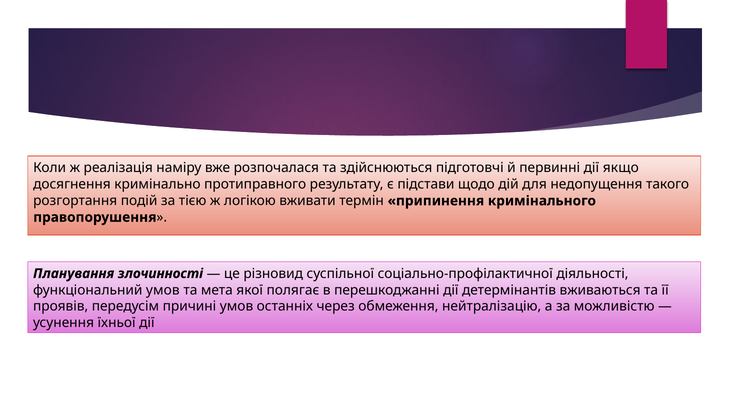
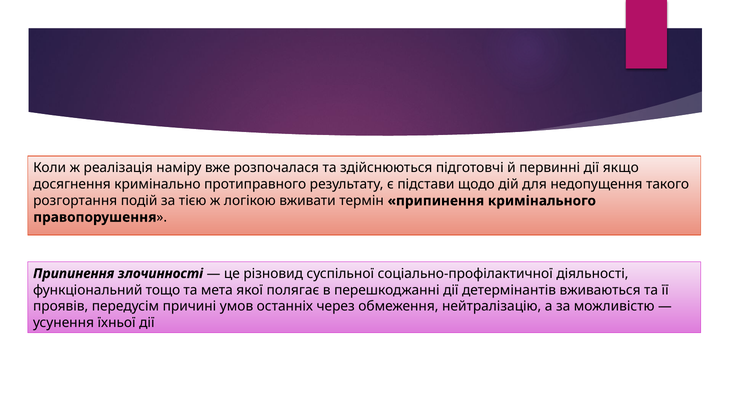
Планування: Планування -> Припинення (74, 274)
функціональний умов: умов -> тощо (163, 290)
